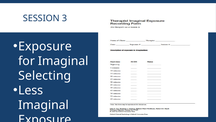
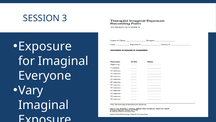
Selecting: Selecting -> Everyone (45, 75)
Less: Less -> Vary (31, 90)
